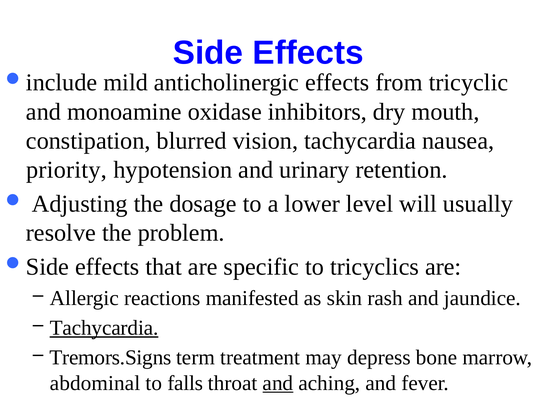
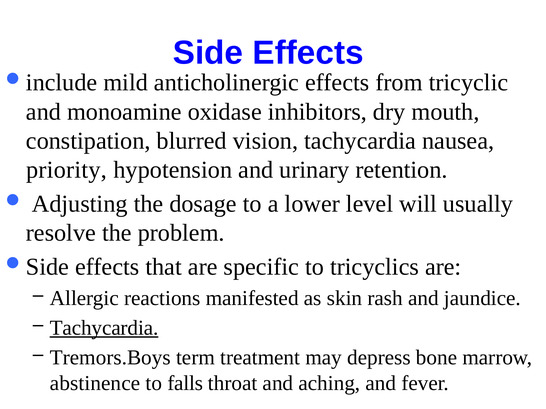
Tremors.Signs: Tremors.Signs -> Tremors.Boys (110, 358)
abdominal: abdominal -> abstinence (95, 384)
and underline: present -> none (278, 384)
